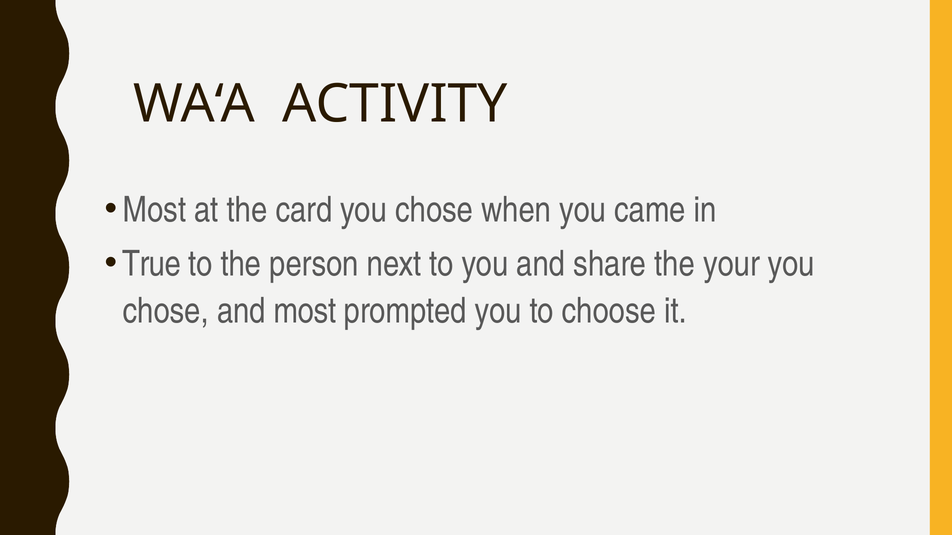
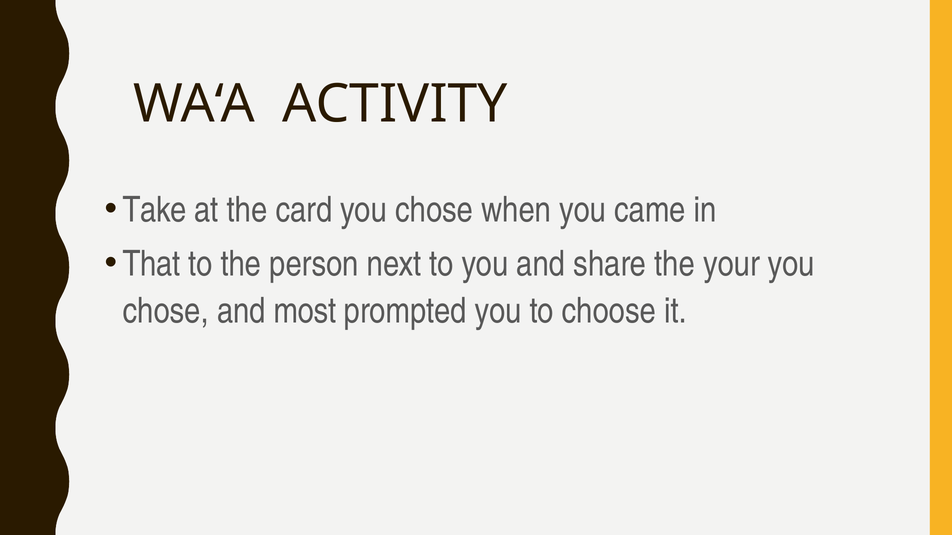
Most: Most -> Take (155, 210)
True: True -> That (152, 264)
